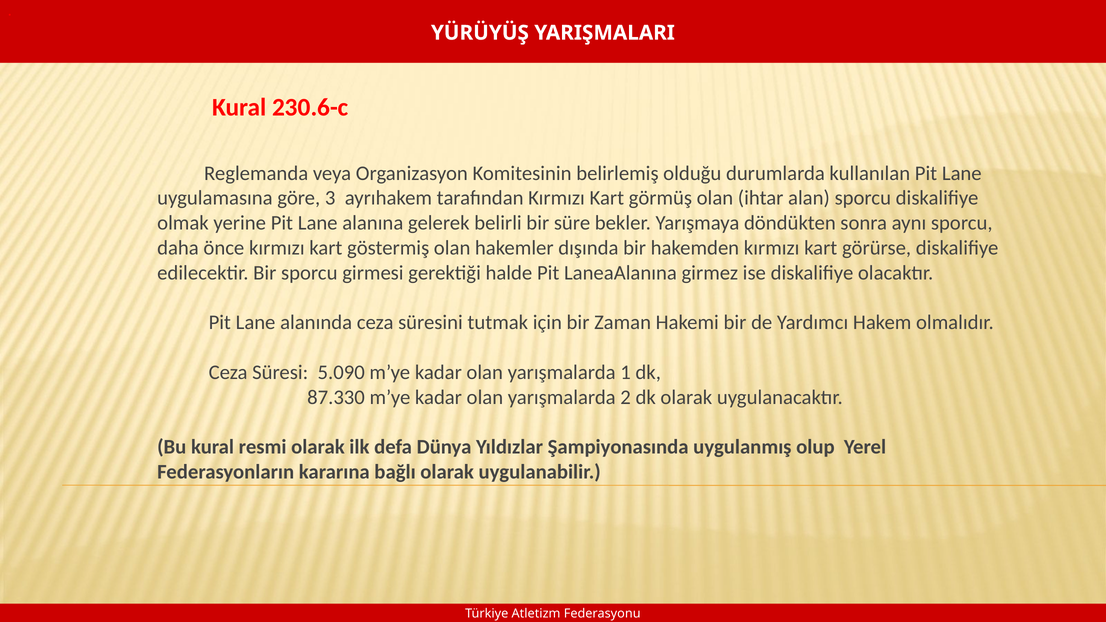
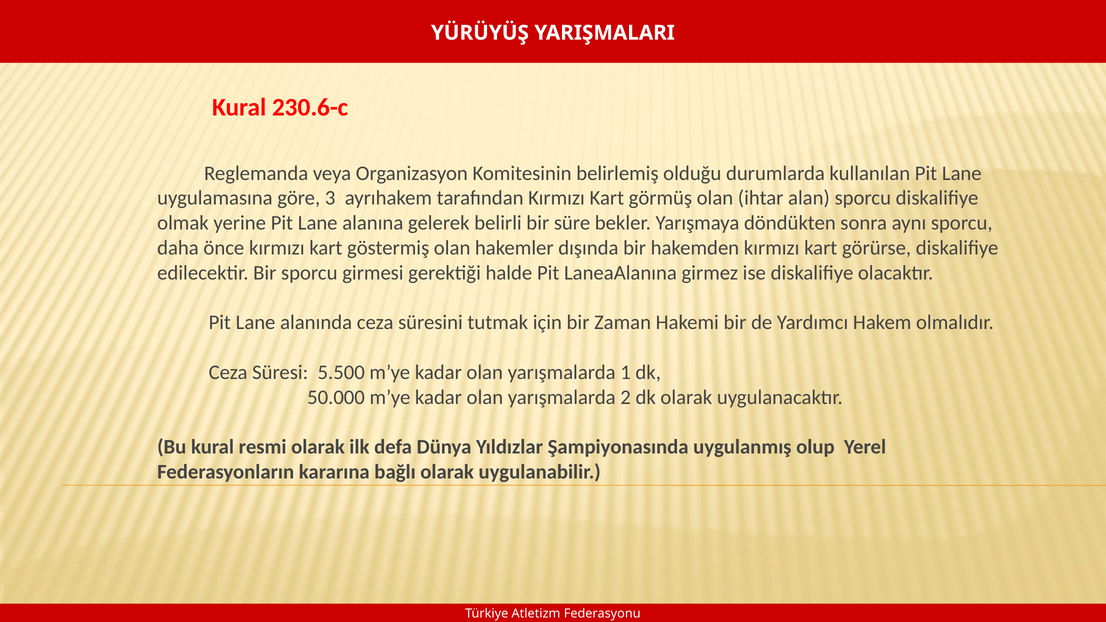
5.090: 5.090 -> 5.500 (341, 372)
87.330: 87.330 -> 50.000 (336, 397)
